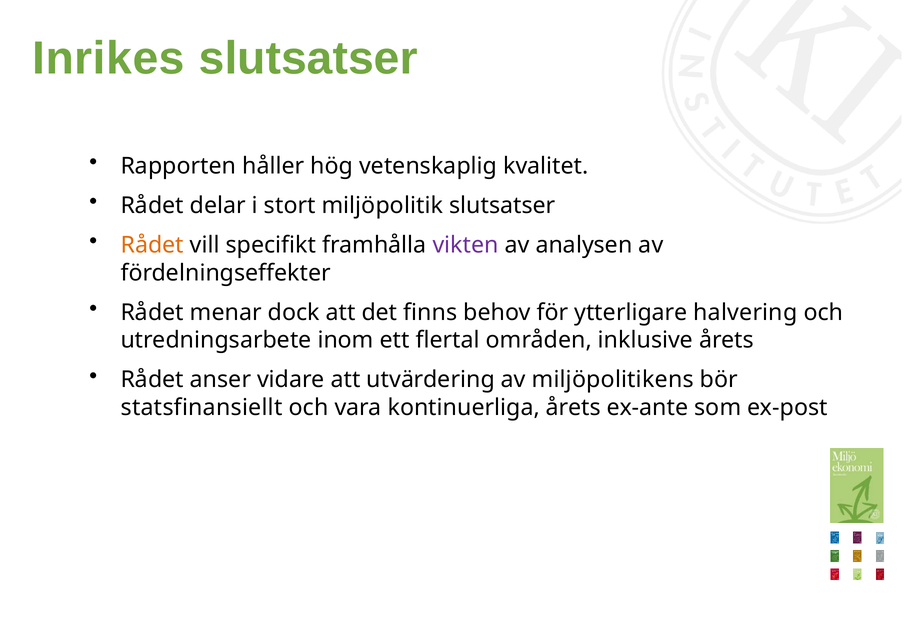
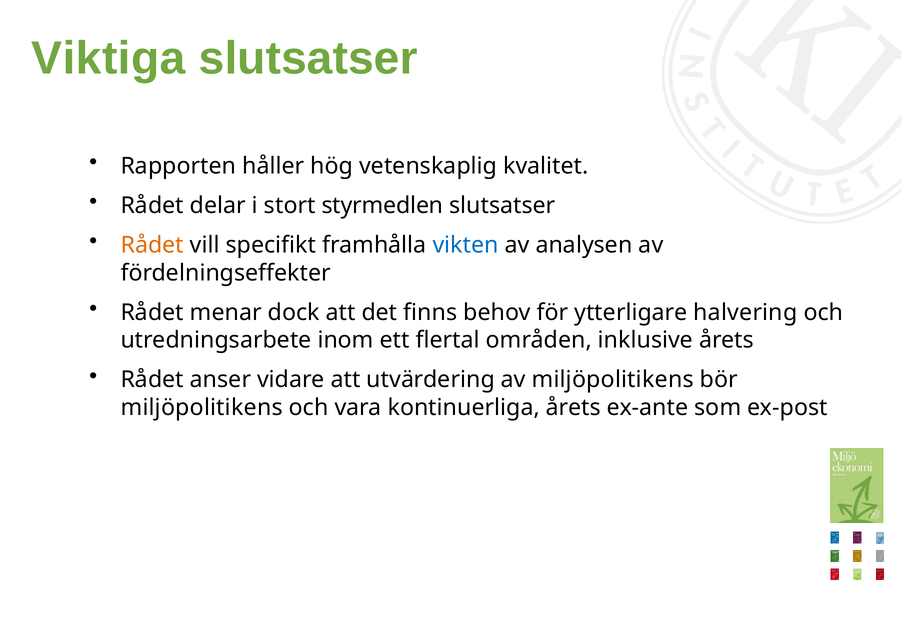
Inrikes: Inrikes -> Viktiga (109, 59)
miljöpolitik: miljöpolitik -> styrmedlen (382, 205)
vikten colour: purple -> blue (466, 245)
statsfinansiellt: statsfinansiellt -> miljöpolitikens (202, 407)
